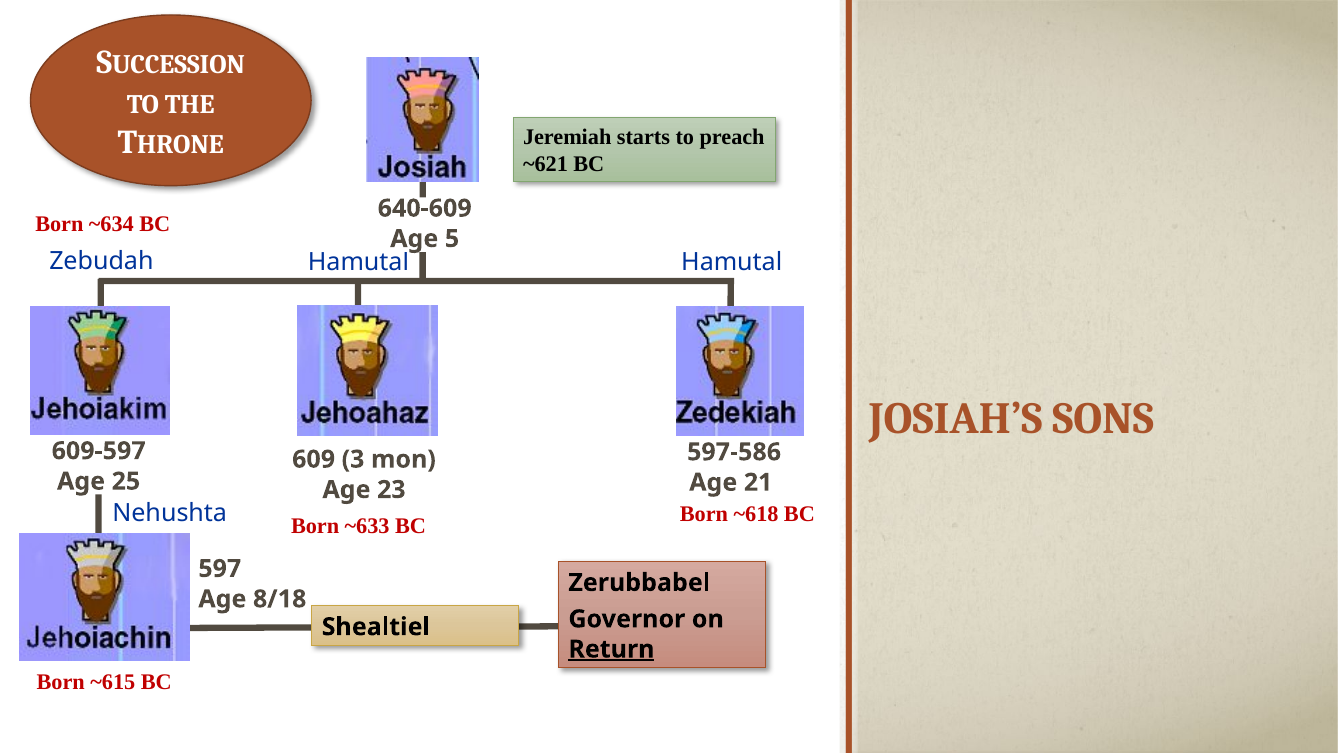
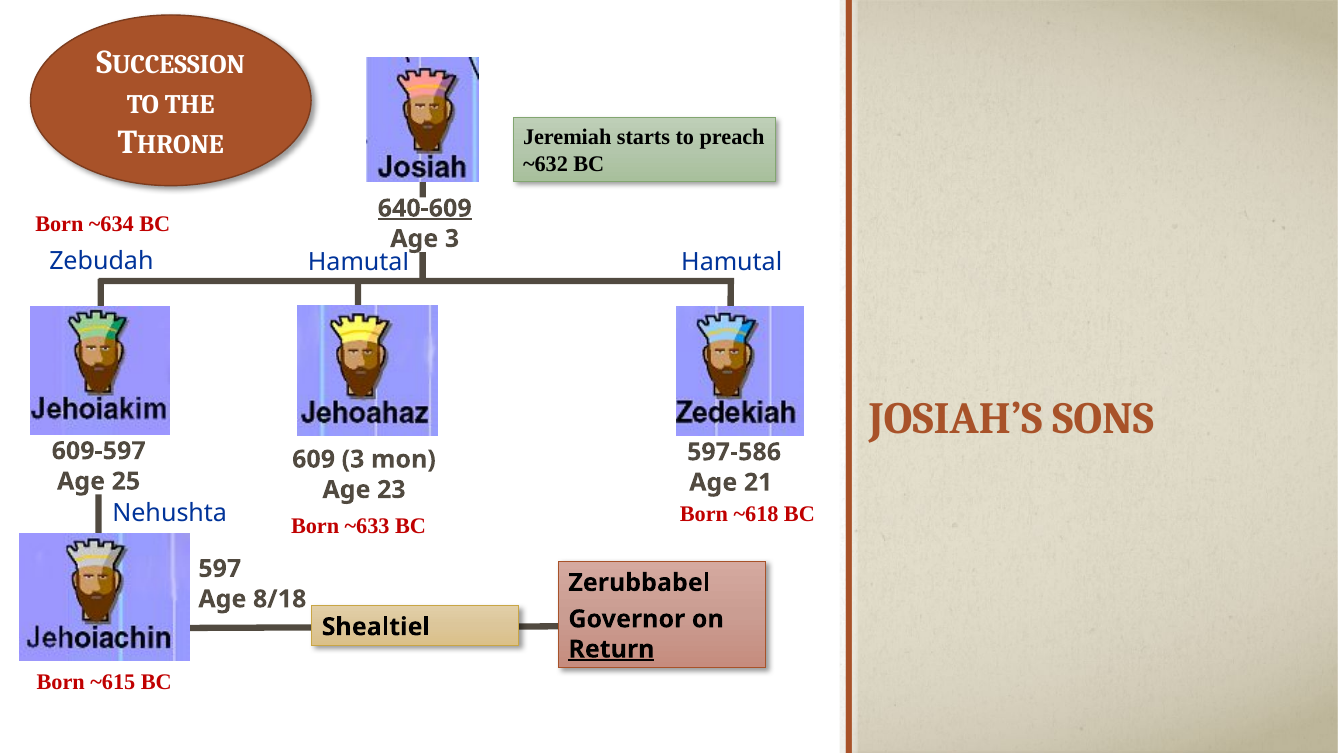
~621: ~621 -> ~632 (545, 164)
640-609 underline: none -> present (425, 208)
Age 5: 5 -> 3 (452, 239)
